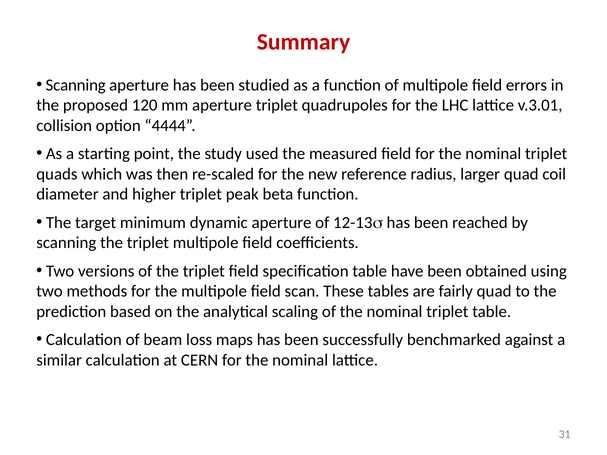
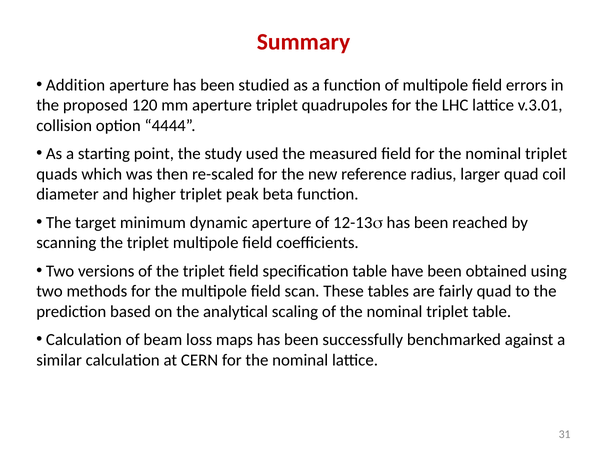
Scanning: Scanning -> Addition (76, 85)
